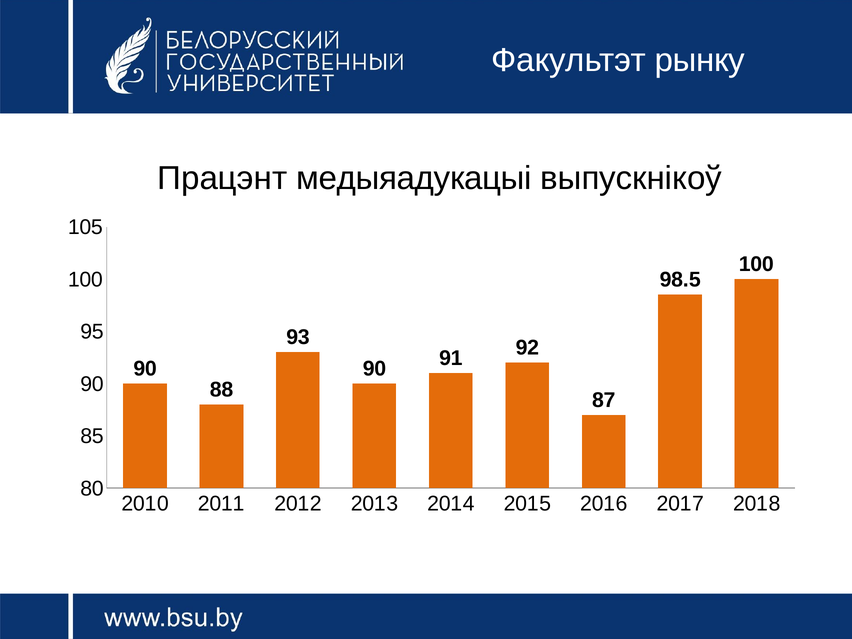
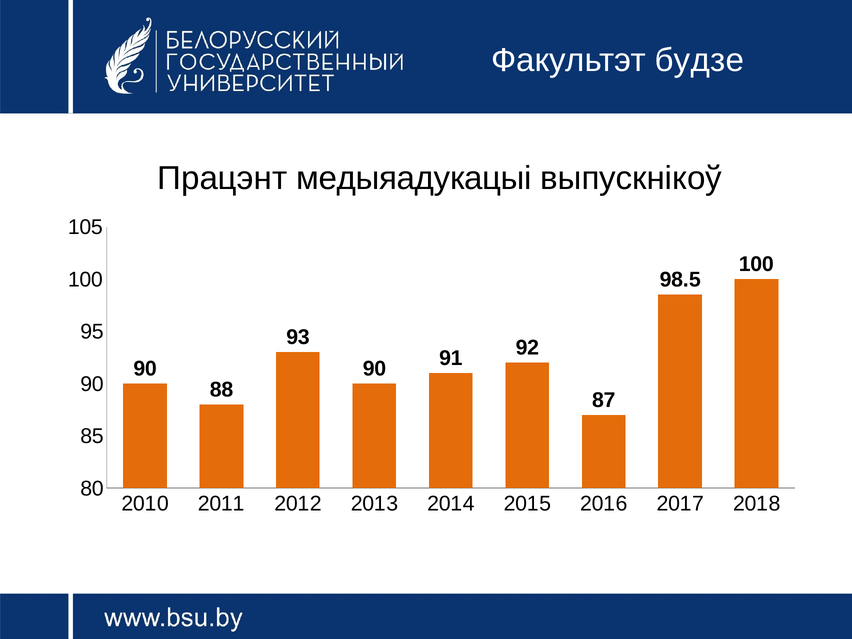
рынку: рынку -> будзе (699, 60)
